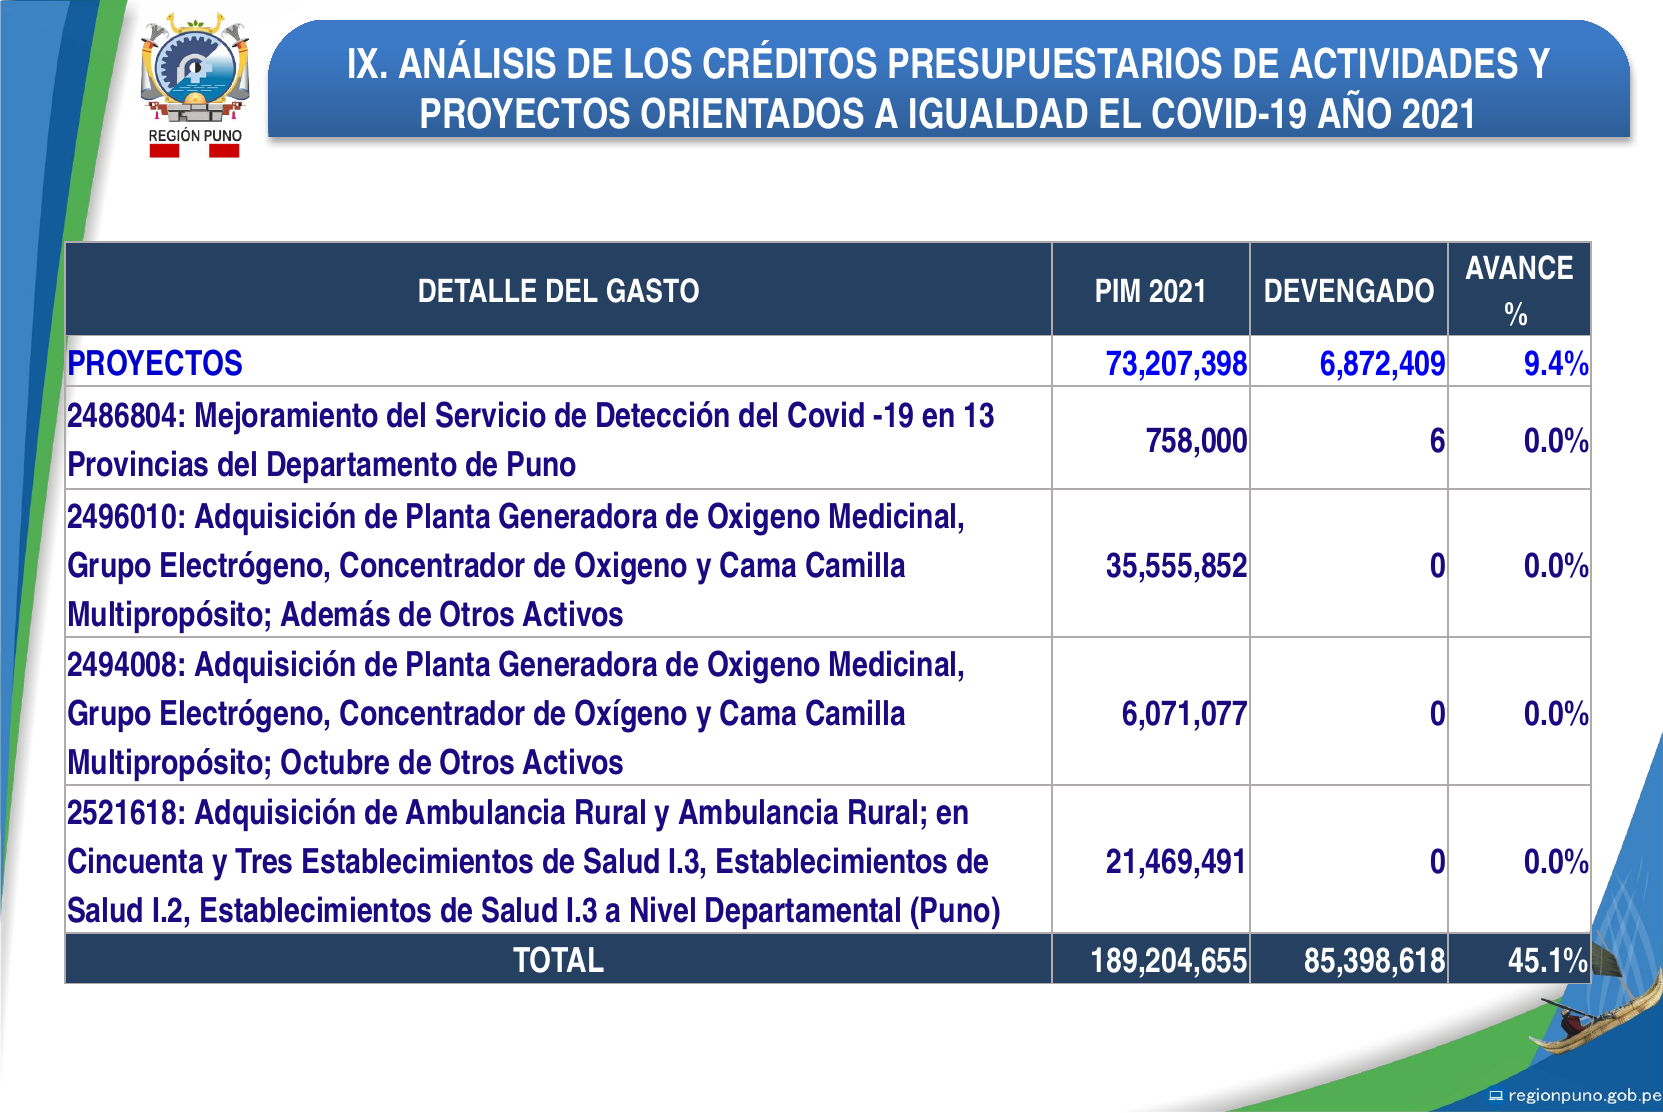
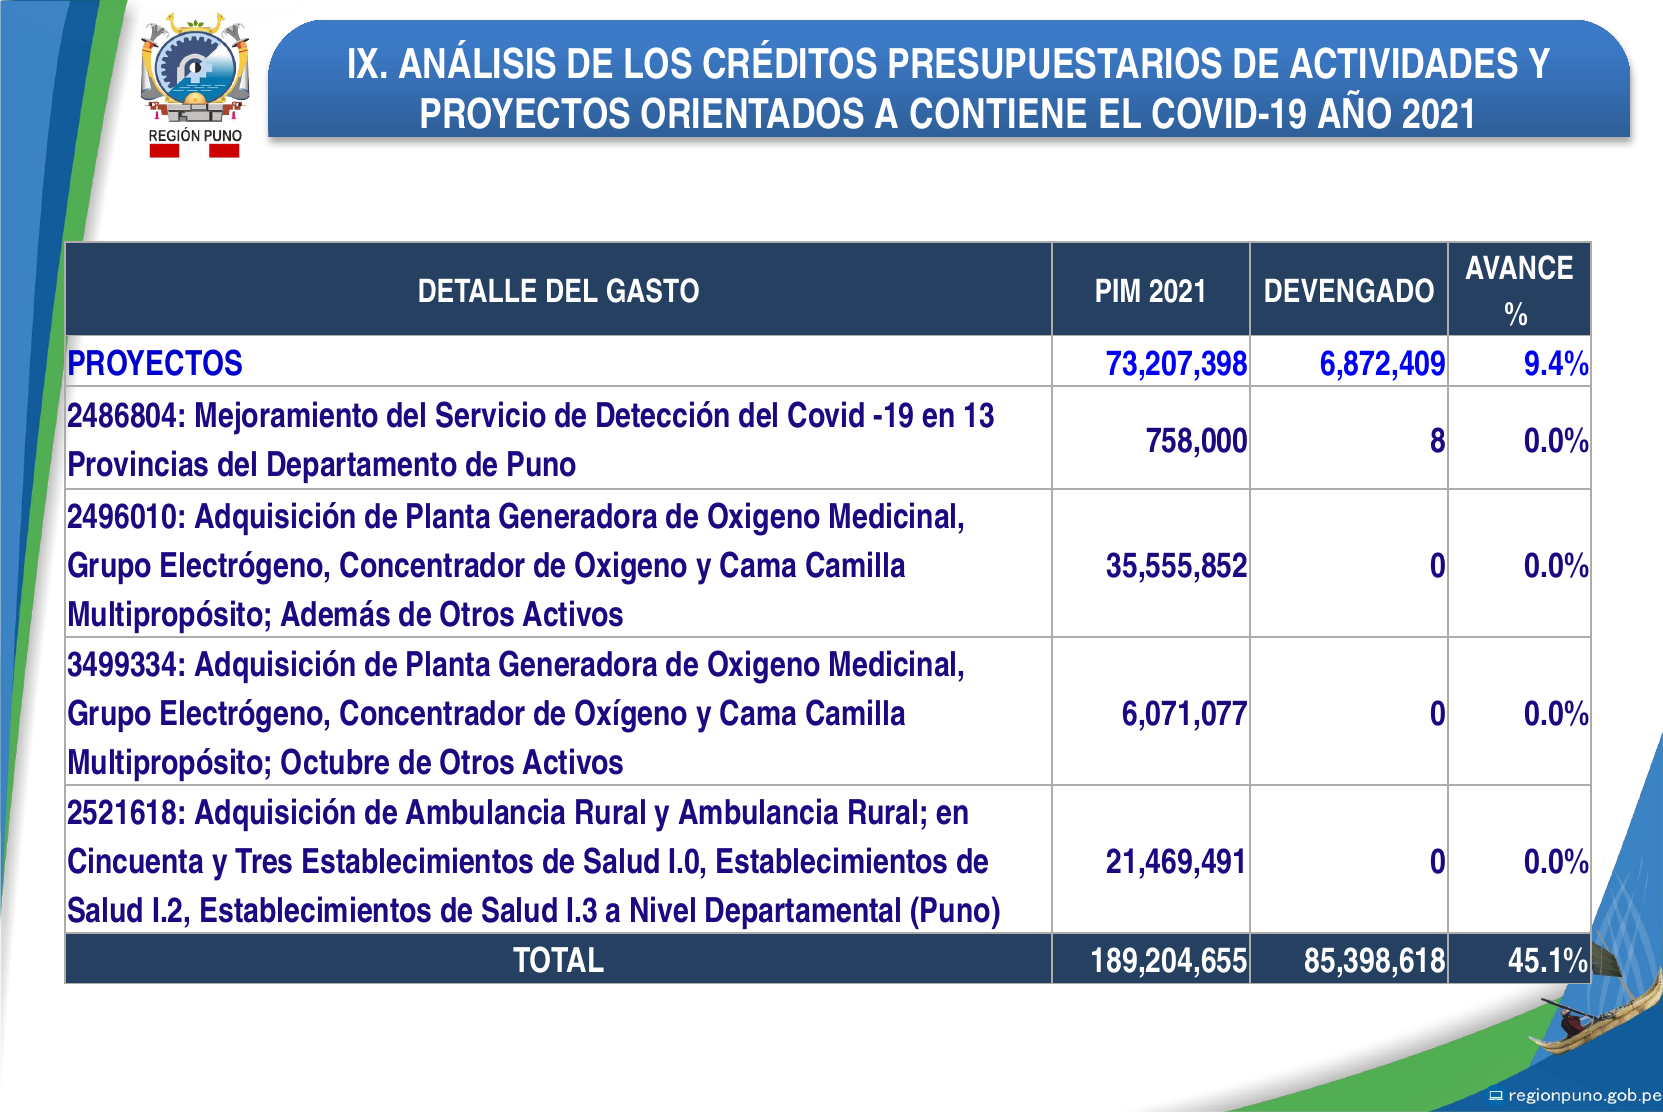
IGUALDAD: IGUALDAD -> CONTIENE (999, 115)
6: 6 -> 8 (1439, 441)
2494008: 2494008 -> 3499334 (127, 665)
I.3: I.3 -> I.0 (688, 862)
